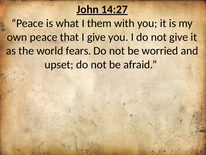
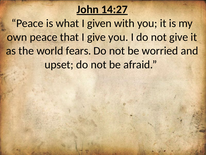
them: them -> given (99, 23)
